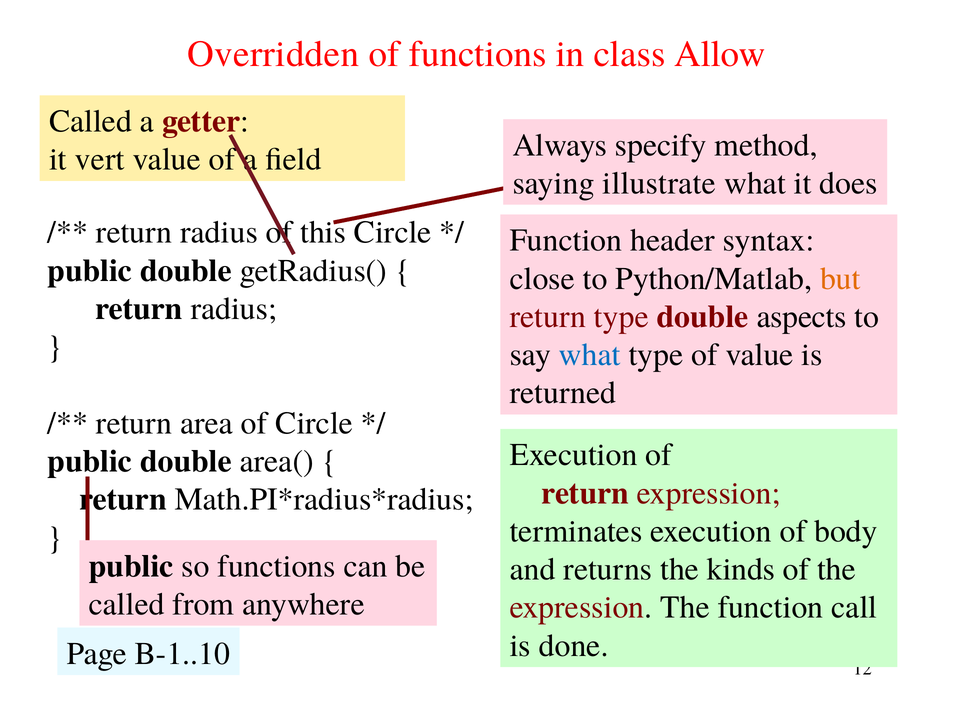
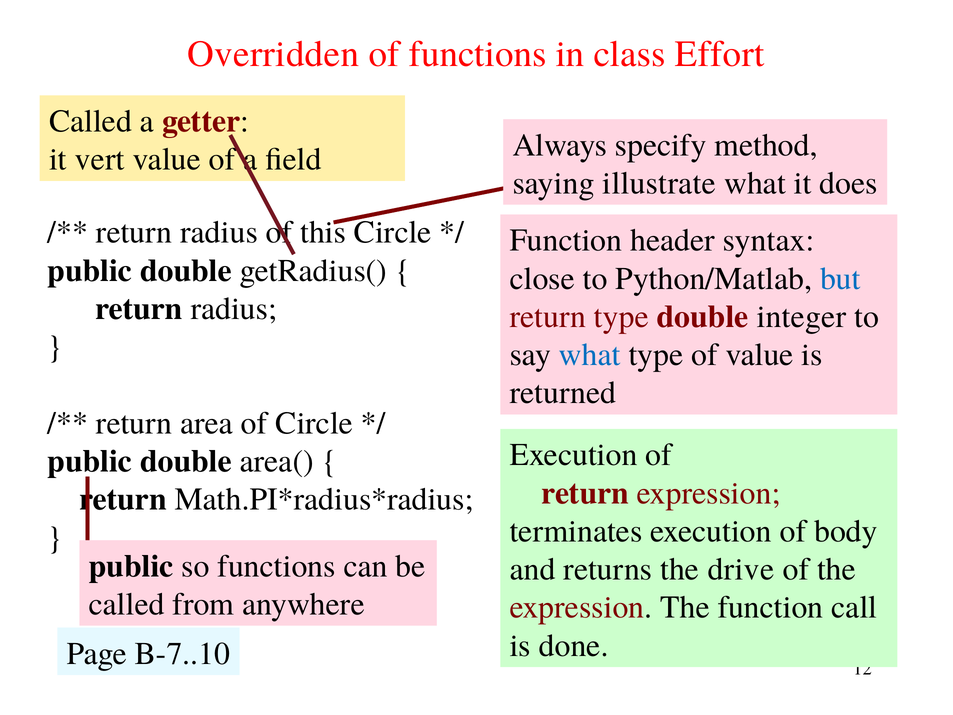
Allow: Allow -> Effort (720, 54)
but colour: orange -> blue (840, 278)
aspects: aspects -> integer (801, 317)
kinds: kinds -> drive (741, 569)
B-1..10: B-1..10 -> B-7..10 (182, 653)
